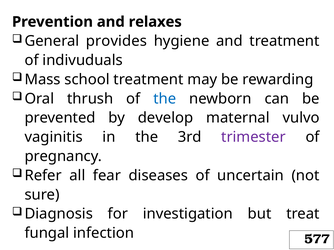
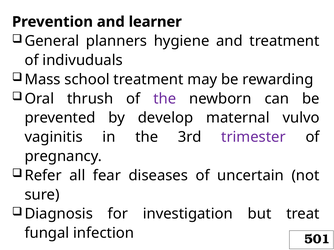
relaxes: relaxes -> learner (155, 22)
provides: provides -> planners (117, 41)
the colour: blue -> purple (165, 99)
577: 577 -> 501 (317, 239)
